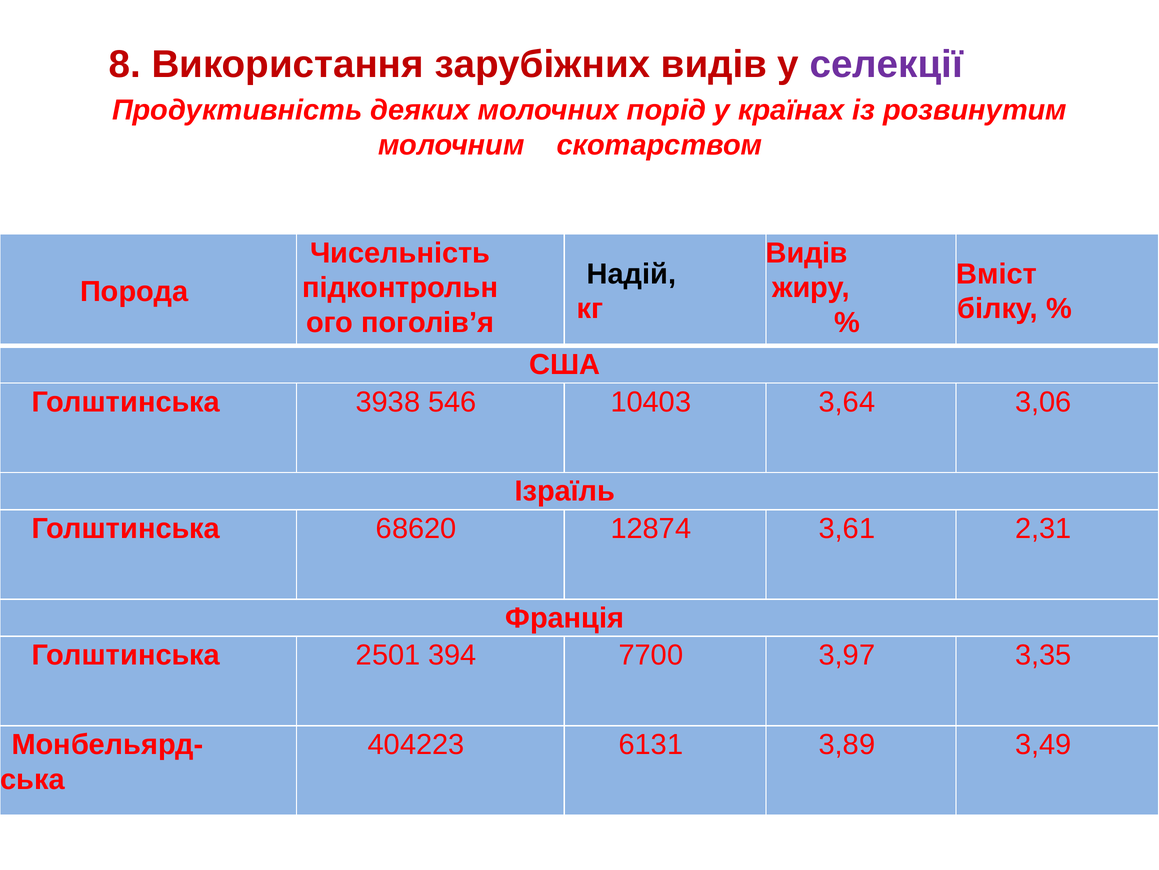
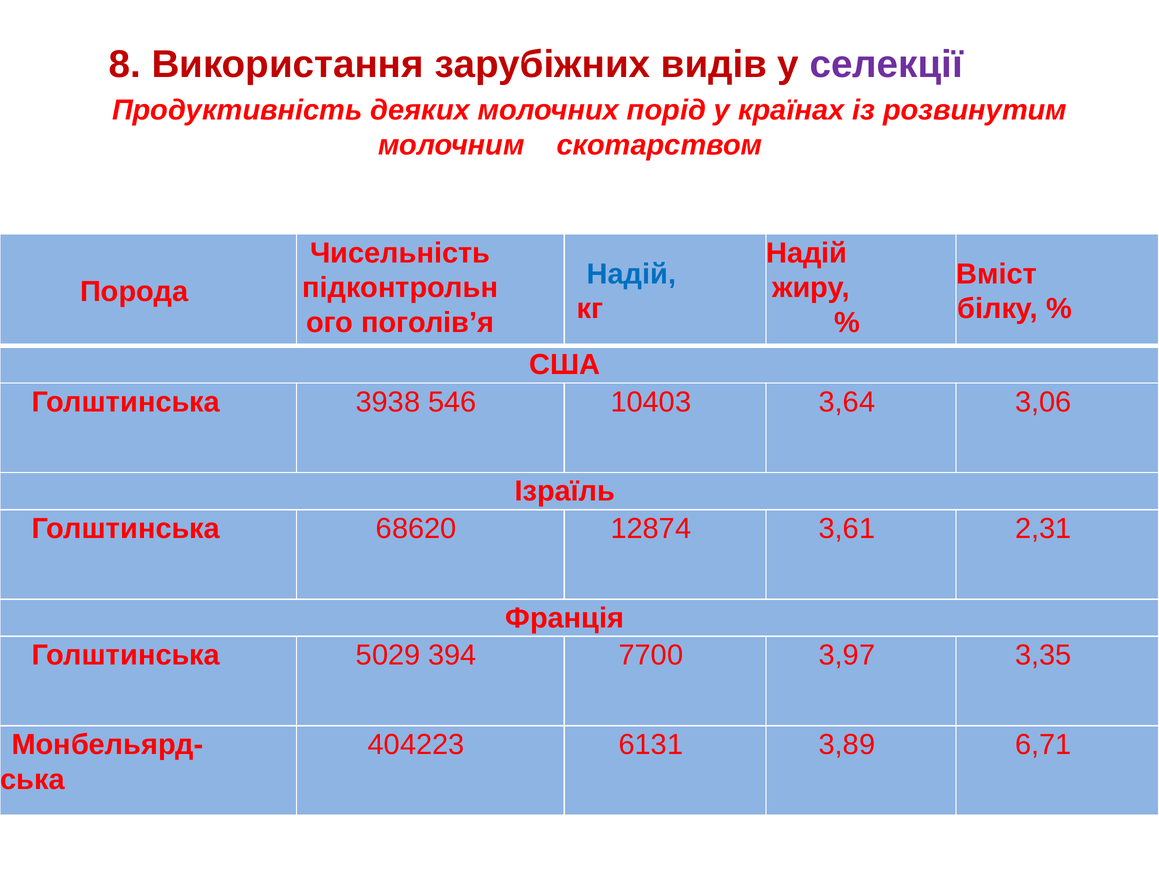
Видів: Видів -> Надій (807, 253)
Надій colour: black -> blue (631, 274)
2501: 2501 -> 5029 (388, 655)
3,49: 3,49 -> 6,71 (1043, 744)
